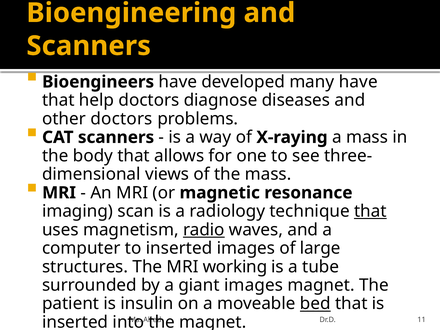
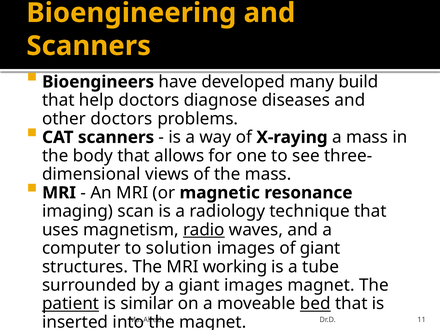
many have: have -> build (358, 82)
that underline: present -> none (370, 211)
to inserted: inserted -> solution (179, 248)
of large: large -> giant (320, 248)
patient underline: none -> present (71, 304)
insulin: insulin -> similar (147, 304)
